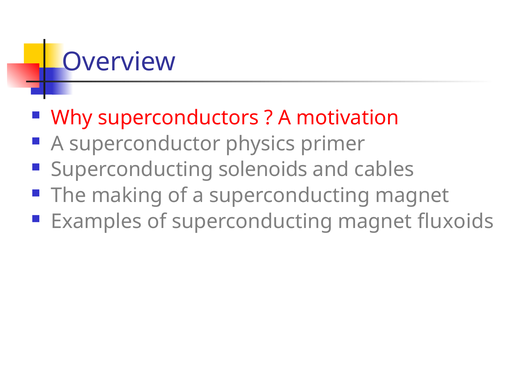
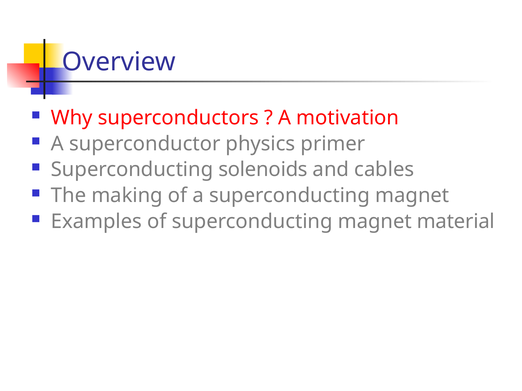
fluxoids: fluxoids -> material (456, 222)
